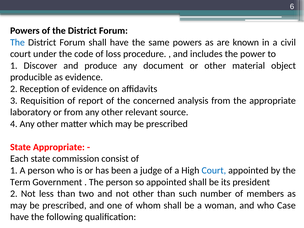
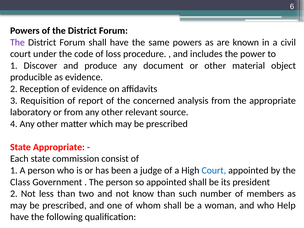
The colour: blue -> purple (17, 42)
Term: Term -> Class (20, 182)
not other: other -> know (143, 194)
Case: Case -> Help (286, 205)
